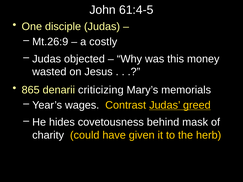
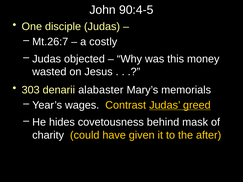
61:4-5: 61:4-5 -> 90:4-5 (136, 10)
Mt.26:9: Mt.26:9 -> Mt.26:7 (50, 42)
865: 865 -> 303 (31, 90)
criticizing: criticizing -> alabaster (101, 90)
herb: herb -> after (209, 135)
